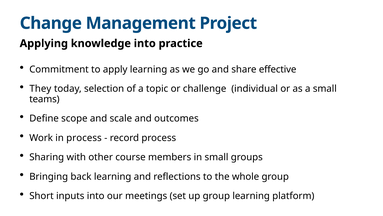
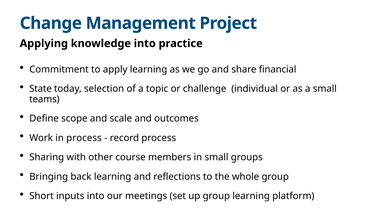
effective: effective -> financial (278, 69)
They: They -> State (40, 89)
